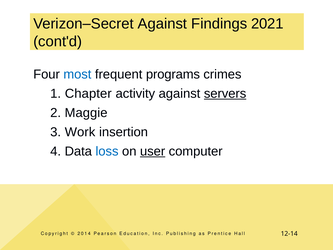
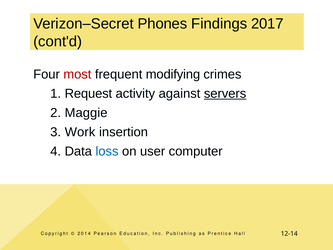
Against: Against -> Phones (162, 24)
2021: 2021 -> 2017 (267, 24)
most colour: blue -> red (77, 74)
programs: programs -> modifying (173, 74)
Chapter: Chapter -> Request (88, 93)
user underline: present -> none (153, 151)
